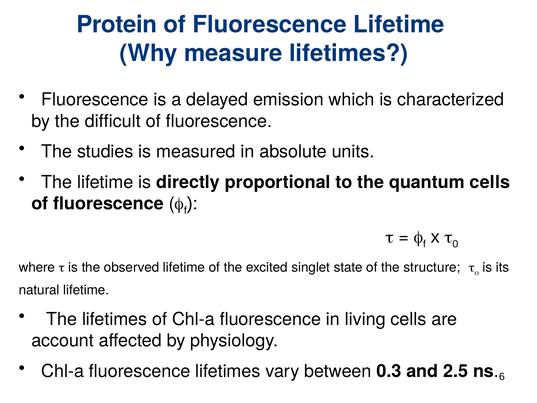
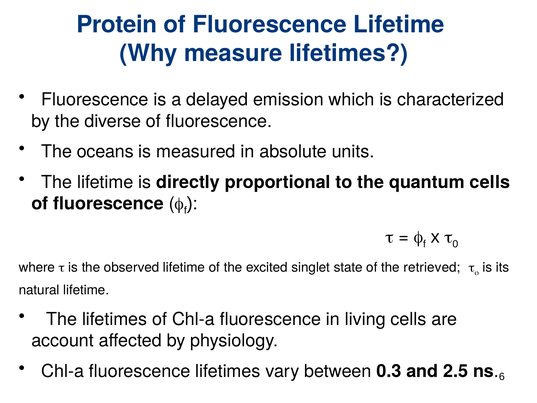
difficult: difficult -> diverse (113, 121)
studies: studies -> oceans (105, 152)
structure: structure -> retrieved (432, 267)
